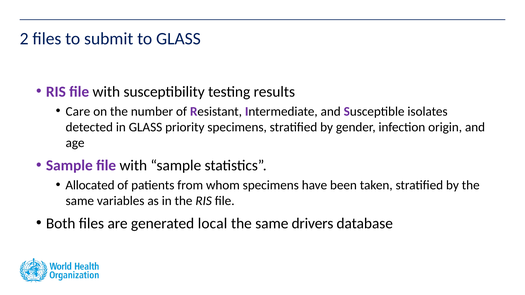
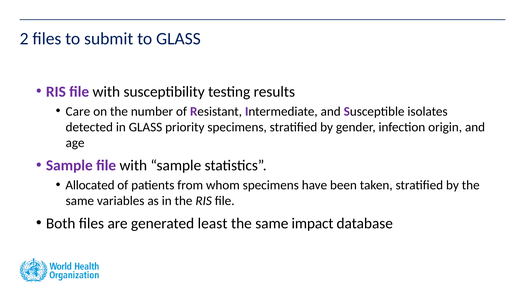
local: local -> least (213, 224)
drivers: drivers -> impact (313, 224)
